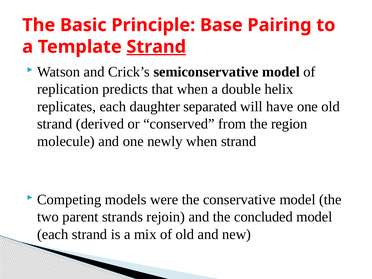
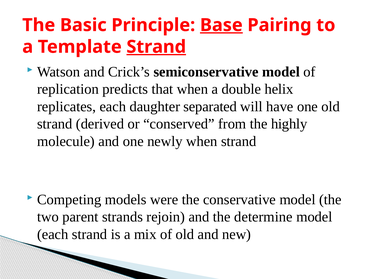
Base underline: none -> present (221, 25)
region: region -> highly (289, 124)
concluded: concluded -> determine (263, 217)
